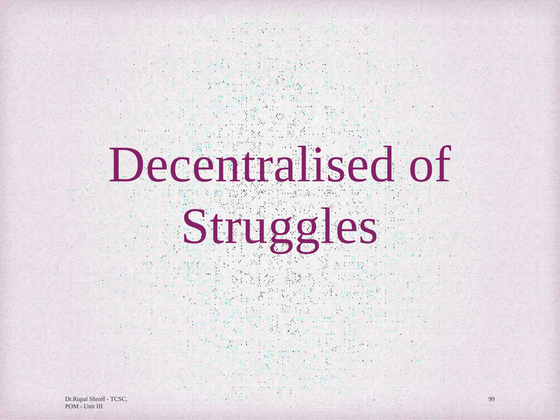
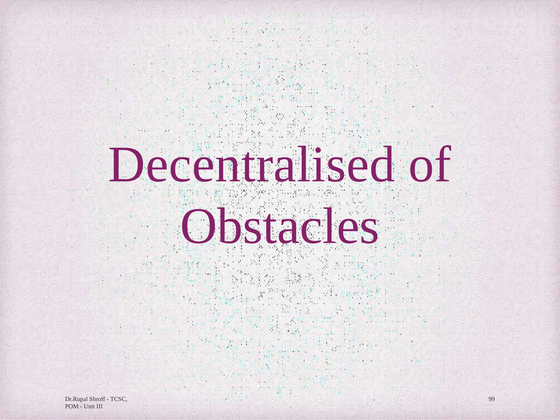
Struggles: Struggles -> Obstacles (280, 226)
